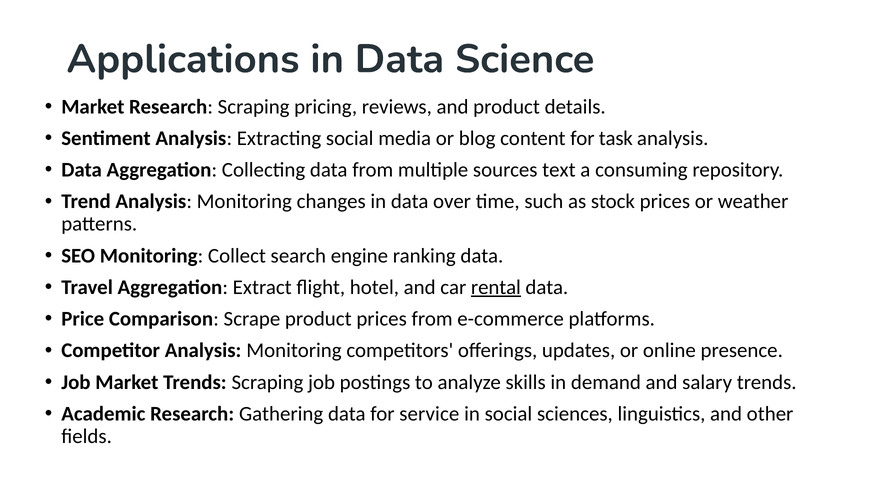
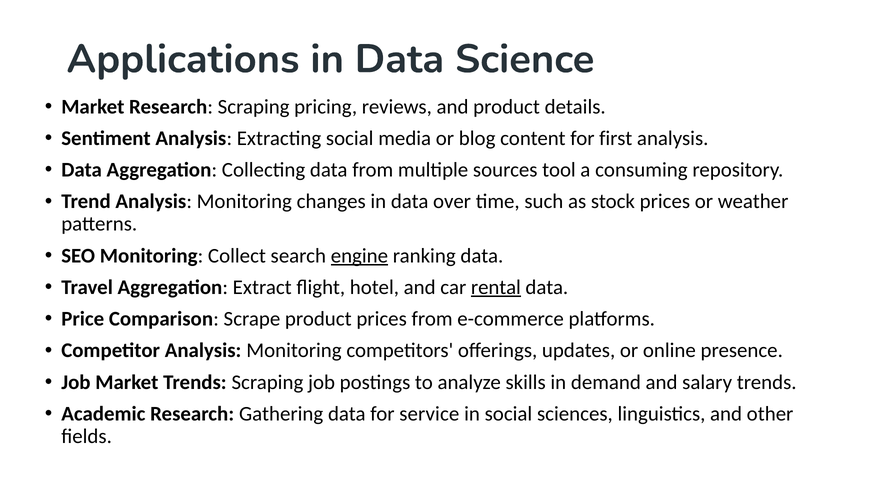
task: task -> first (616, 138)
text: text -> tool (559, 170)
engine underline: none -> present (359, 256)
